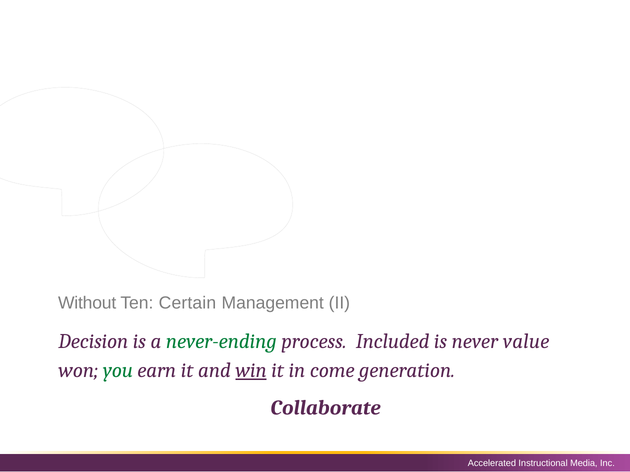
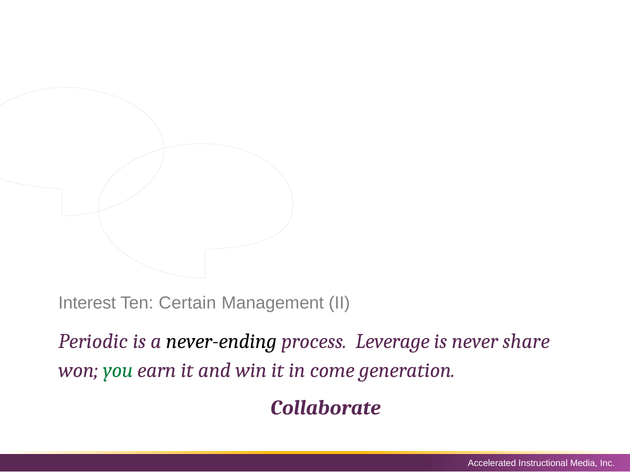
Without: Without -> Interest (87, 303)
Decision: Decision -> Periodic (93, 342)
never-ending colour: green -> black (221, 342)
Included: Included -> Leverage (393, 342)
value: value -> share (526, 342)
win underline: present -> none (251, 371)
